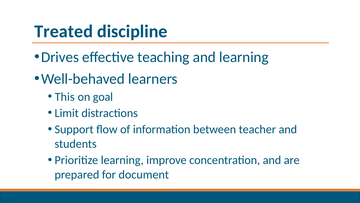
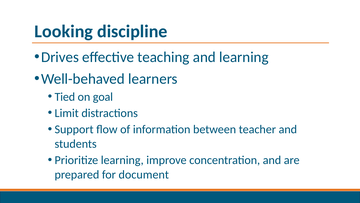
Treated: Treated -> Looking (64, 31)
This: This -> Tied (65, 97)
